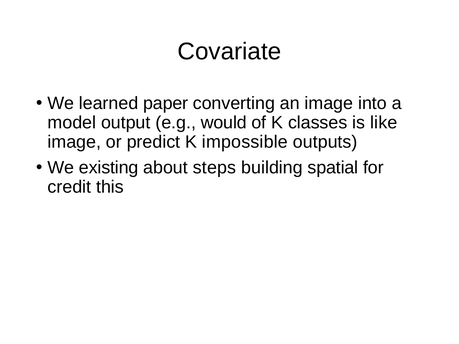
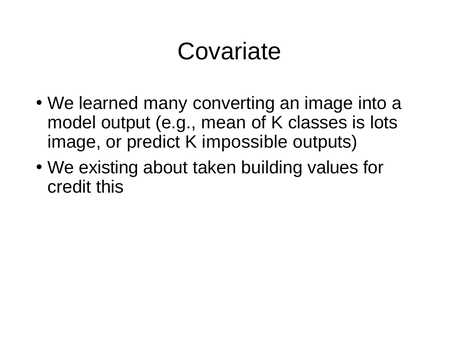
paper: paper -> many (165, 103)
would: would -> mean (224, 123)
like: like -> lots (384, 123)
steps: steps -> taken (215, 168)
spatial: spatial -> values (333, 168)
